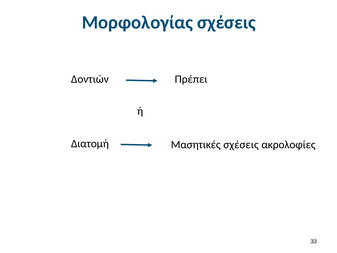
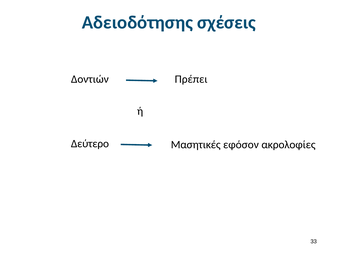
Μορφολογίας: Μορφολογίας -> Αδειοδότησης (137, 22)
Διατομή: Διατομή -> Δεύτερο (90, 144)
Μασητικές σχέσεις: σχέσεις -> εφόσον (241, 144)
